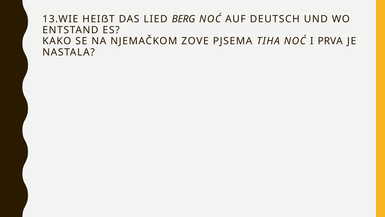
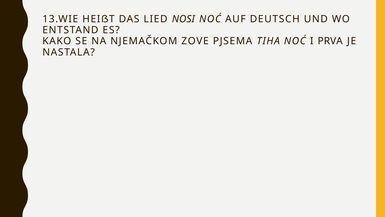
BERG: BERG -> NOSI (183, 19)
